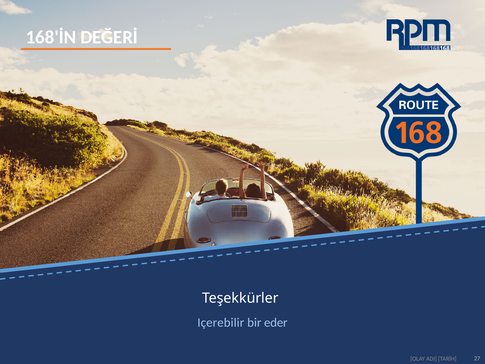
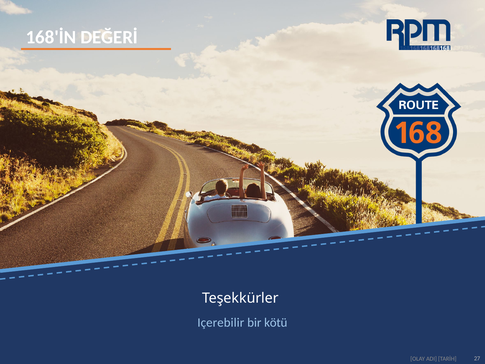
eder: eder -> kötü (276, 323)
